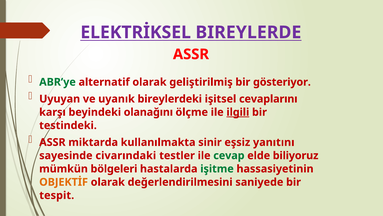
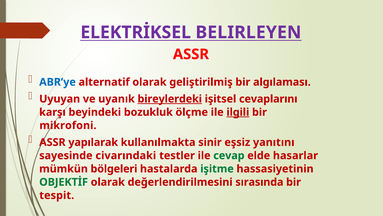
BIREYLERDE: BIREYLERDE -> BELIRLEYEN (248, 32)
ABR’ye colour: green -> blue (58, 82)
gösteriyor: gösteriyor -> algılaması (282, 82)
bireylerdeki underline: none -> present (170, 99)
olanağını: olanağını -> bozukluk (148, 112)
testindeki: testindeki -> mikrofoni (68, 125)
miktarda: miktarda -> yapılarak (93, 142)
biliyoruz: biliyoruz -> hasarlar (296, 155)
OBJEKTİF colour: orange -> green (64, 182)
saniyede: saniyede -> sırasında (259, 182)
